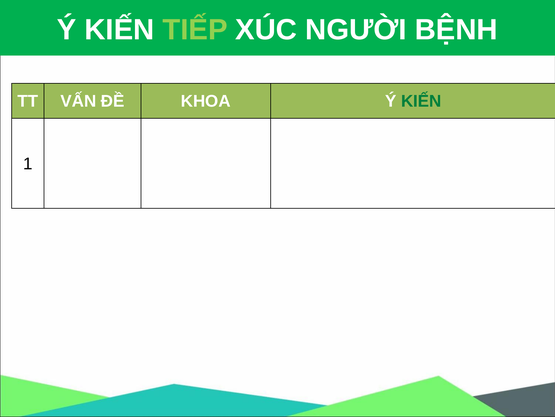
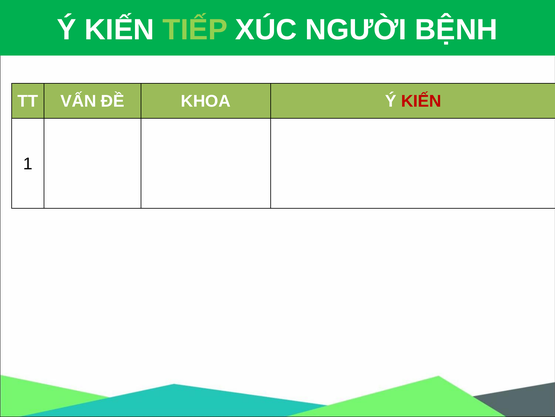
KIẾN colour: green -> red (421, 101)
